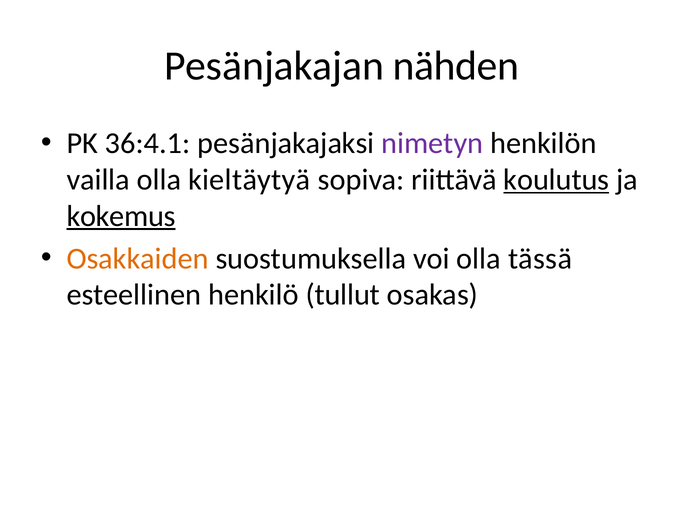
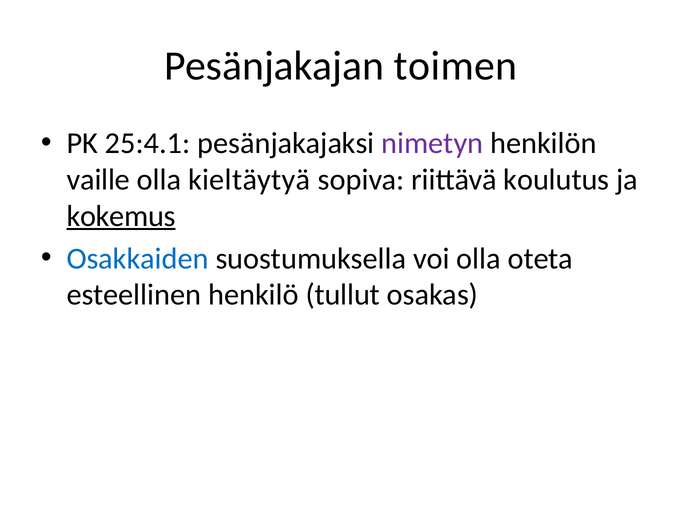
nähden: nähden -> toimen (456, 66)
36:4.1: 36:4.1 -> 25:4.1 (148, 143)
vailla: vailla -> vaille (98, 180)
koulutus underline: present -> none (556, 180)
Osakkaiden colour: orange -> blue (138, 259)
tässä: tässä -> oteta (540, 259)
